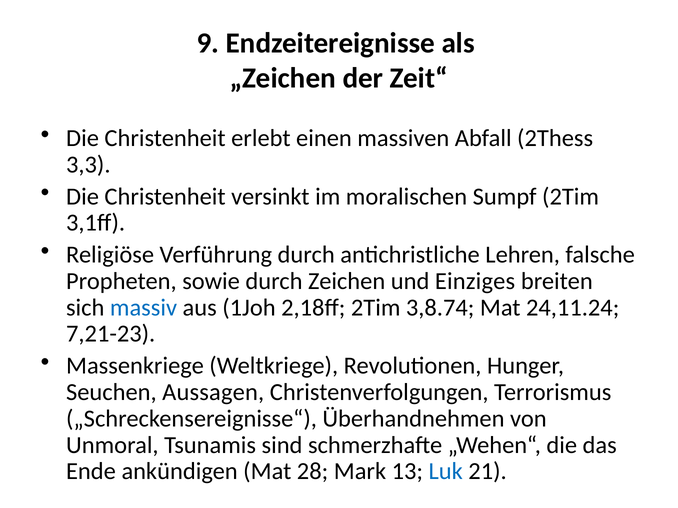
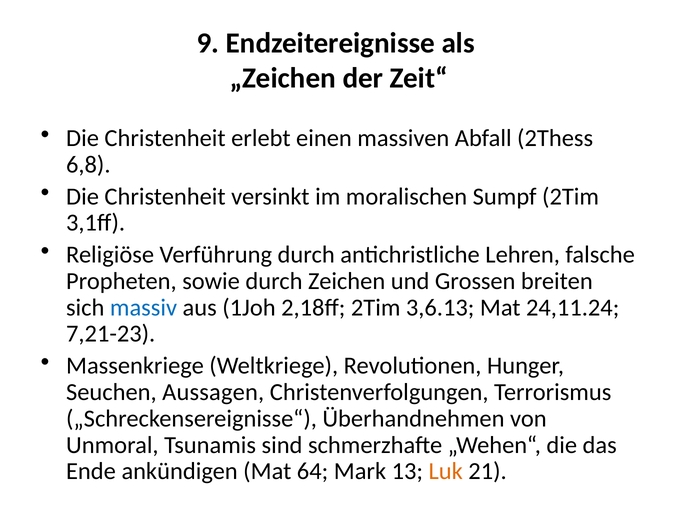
3,3: 3,3 -> 6,8 (88, 165)
Einziges: Einziges -> Grossen (475, 281)
3,8.74: 3,8.74 -> 3,6.13 (440, 308)
28: 28 -> 64 (313, 472)
Luk colour: blue -> orange (446, 472)
